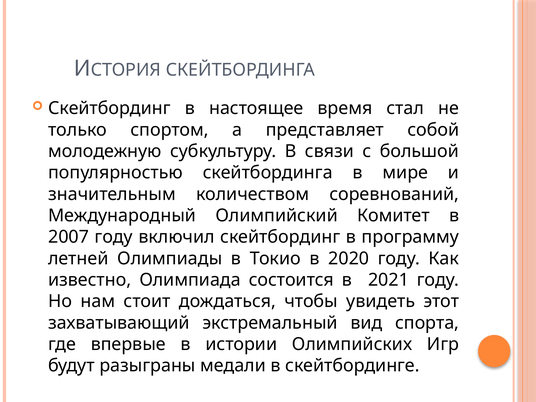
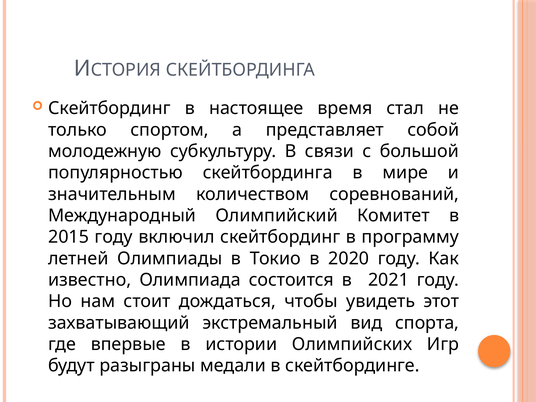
2007: 2007 -> 2015 (69, 237)
